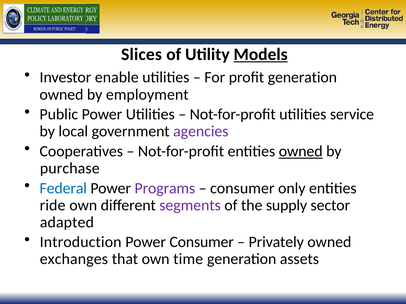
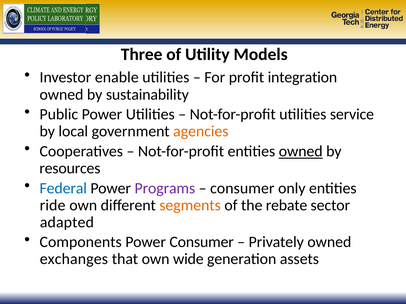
Slices: Slices -> Three (142, 54)
Models underline: present -> none (261, 54)
profit generation: generation -> integration (302, 78)
employment: employment -> sustainability (147, 95)
agencies colour: purple -> orange (201, 132)
purchase: purchase -> resources (70, 169)
segments colour: purple -> orange (190, 206)
supply: supply -> rebate (287, 206)
Introduction: Introduction -> Components (81, 242)
time: time -> wide (188, 260)
